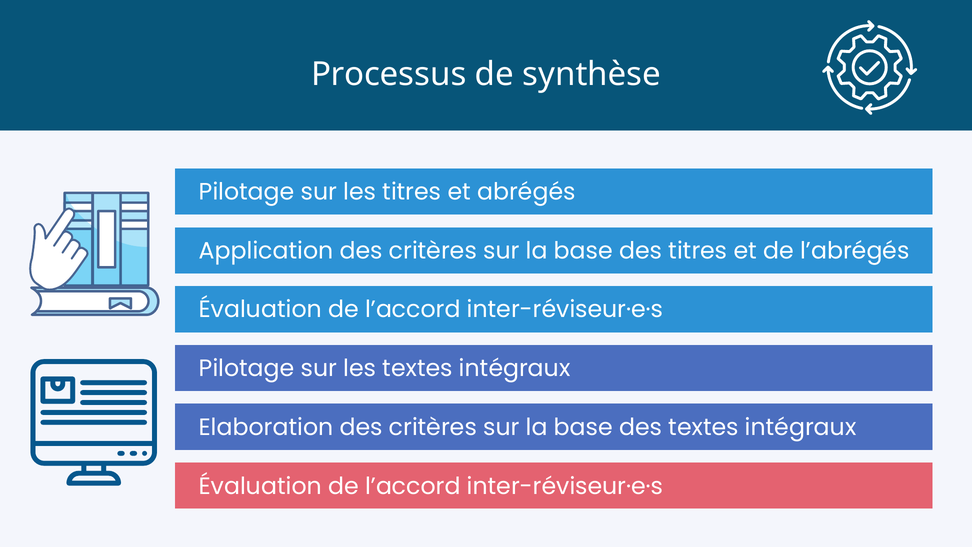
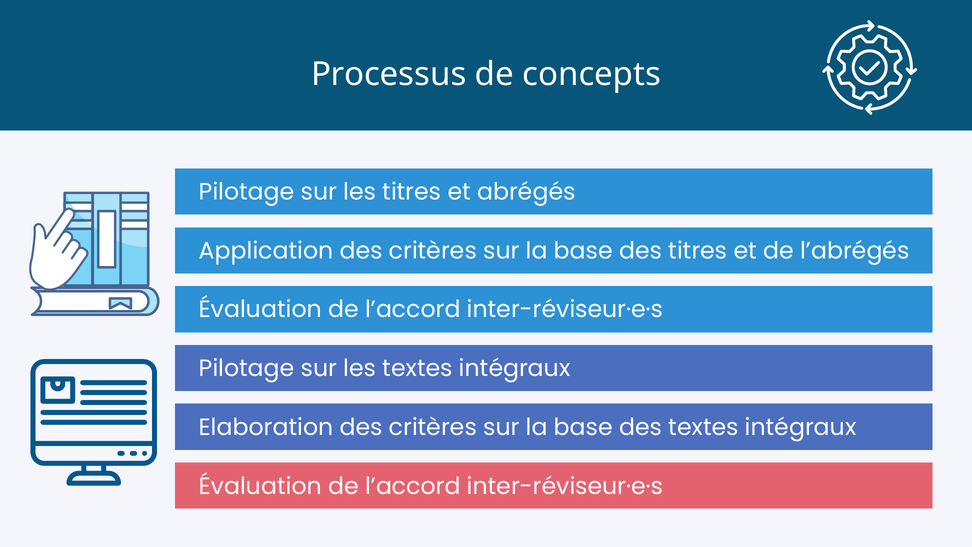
synthèse: synthèse -> concepts (592, 74)
